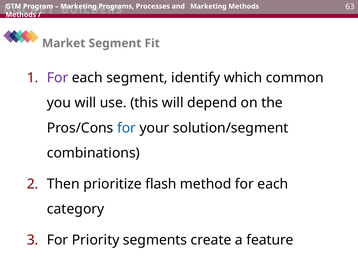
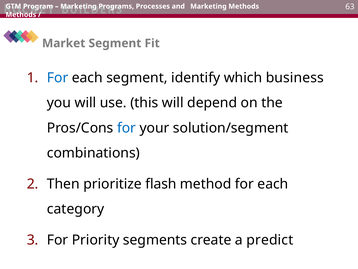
For colour: purple -> blue (58, 78)
common: common -> business (295, 78)
feature: feature -> predict (270, 240)
